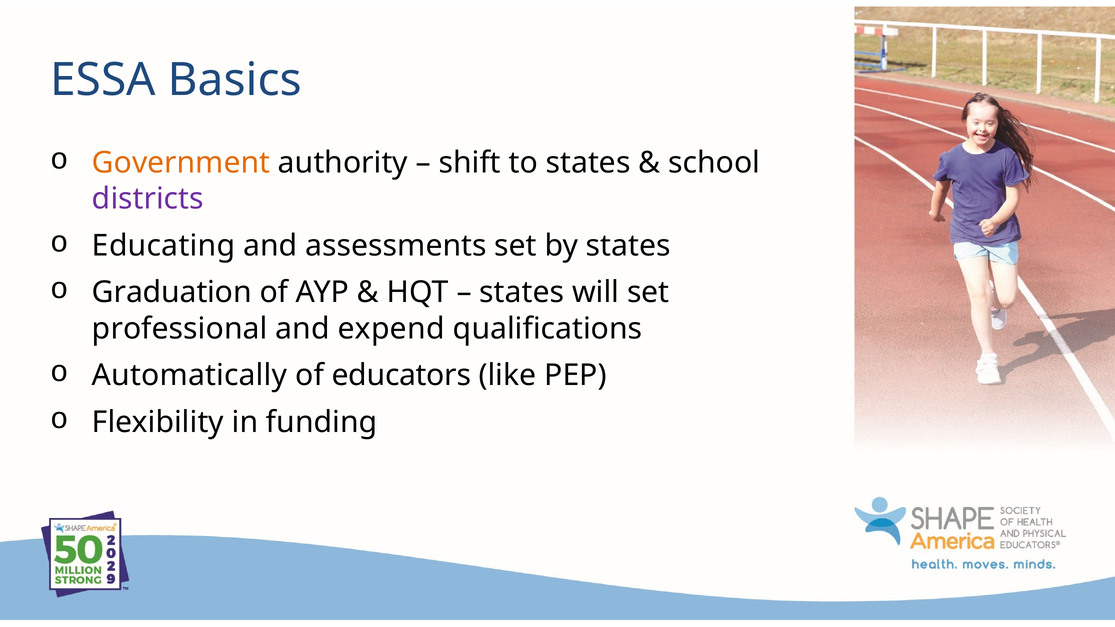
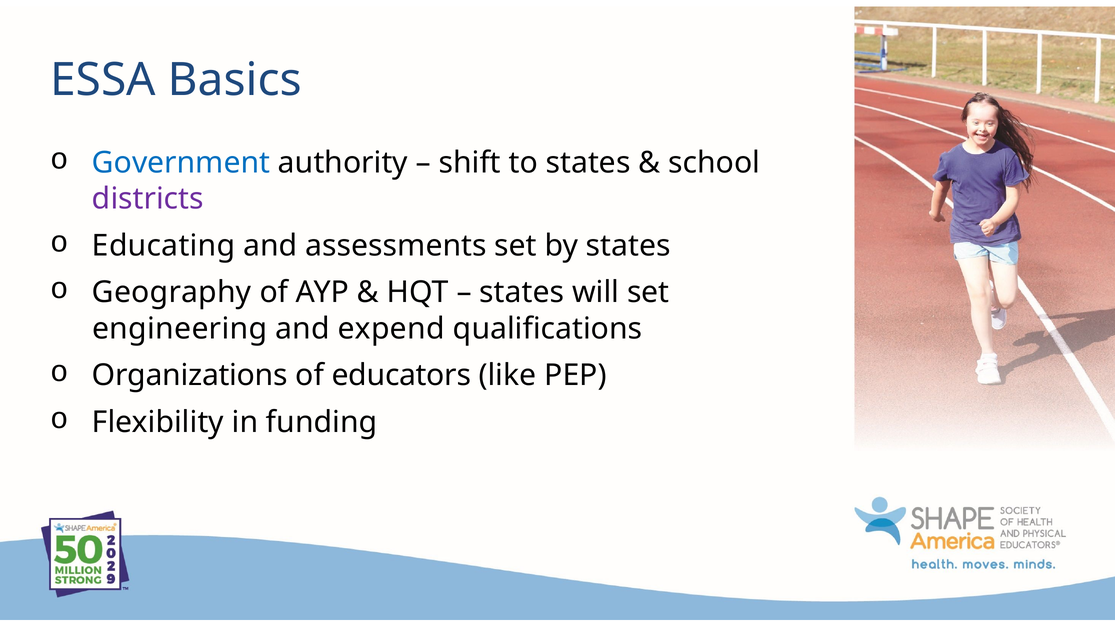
Government colour: orange -> blue (181, 163)
Graduation: Graduation -> Geography (172, 293)
professional: professional -> engineering (180, 329)
Automatically: Automatically -> Organizations (190, 376)
